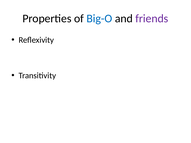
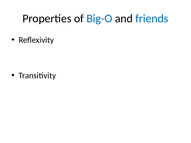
friends colour: purple -> blue (152, 18)
